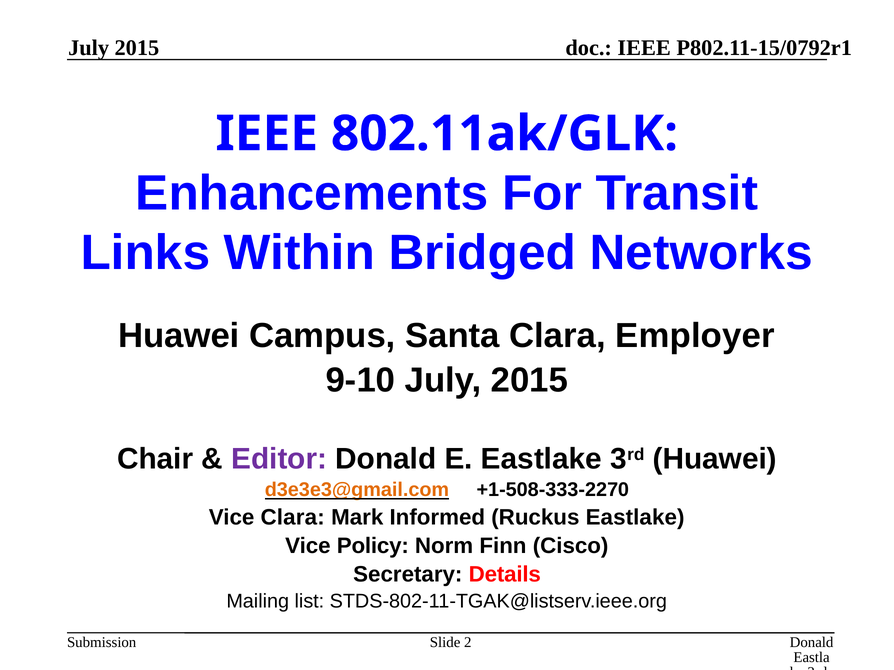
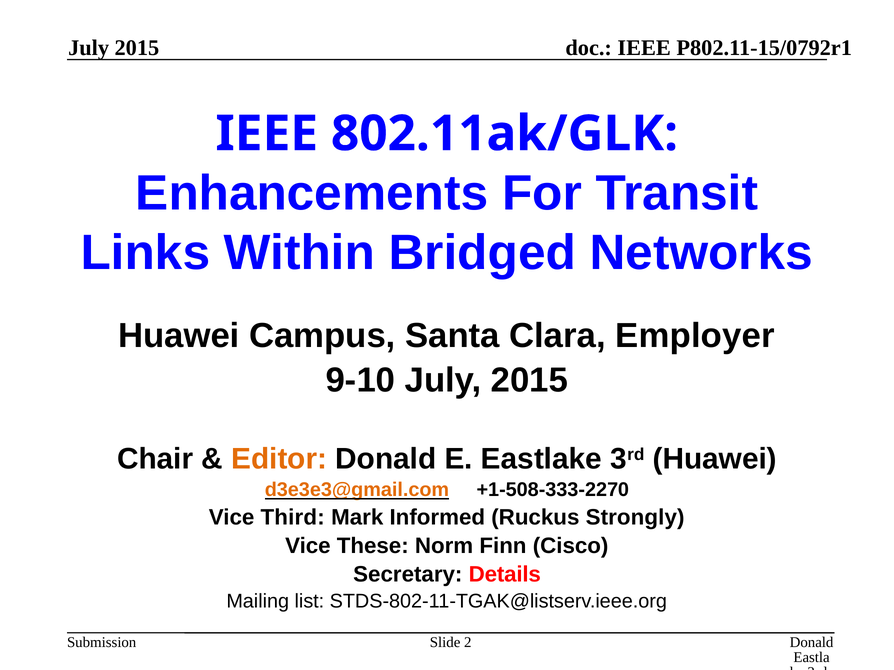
Editor colour: purple -> orange (279, 459)
Vice Clara: Clara -> Third (293, 518)
Ruckus Eastlake: Eastlake -> Strongly (635, 518)
Policy: Policy -> These (373, 546)
